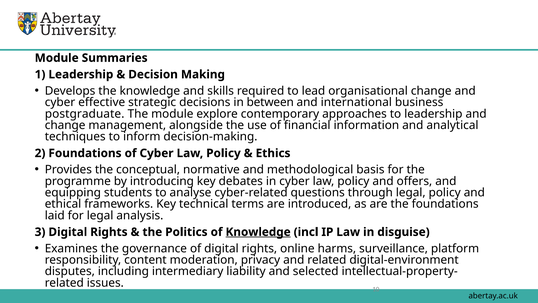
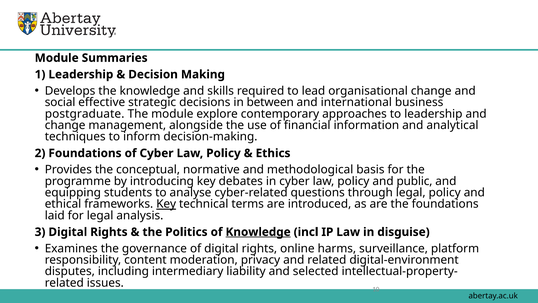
cyber: cyber -> social (60, 102)
offers: offers -> public (414, 181)
Key underline: none -> present (166, 204)
